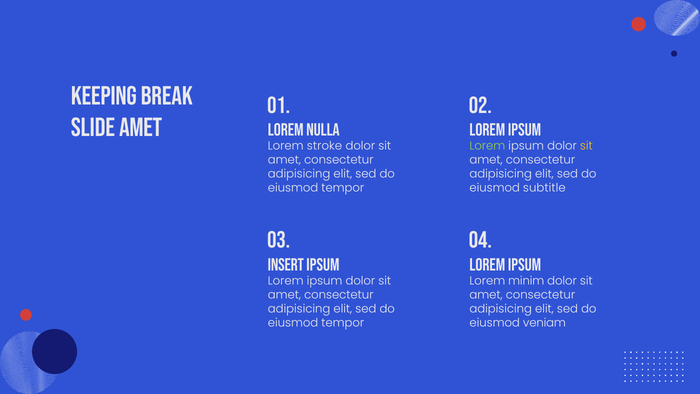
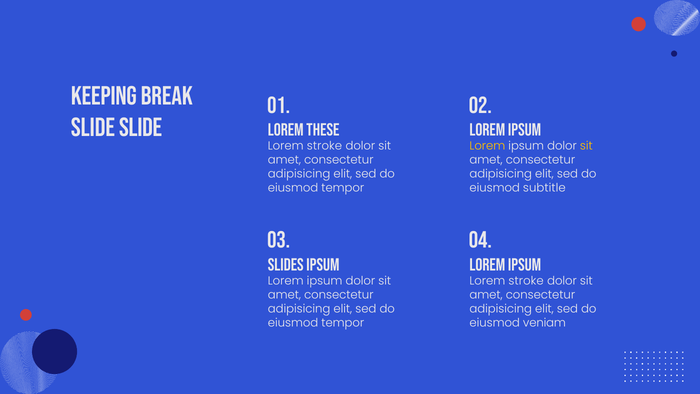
Slide Amet: Amet -> Slide (141, 127)
nulla: nulla -> these (323, 130)
Lorem colour: light green -> yellow (487, 146)
Insert: Insert -> Slides (286, 265)
minim: minim -> stroke (526, 281)
